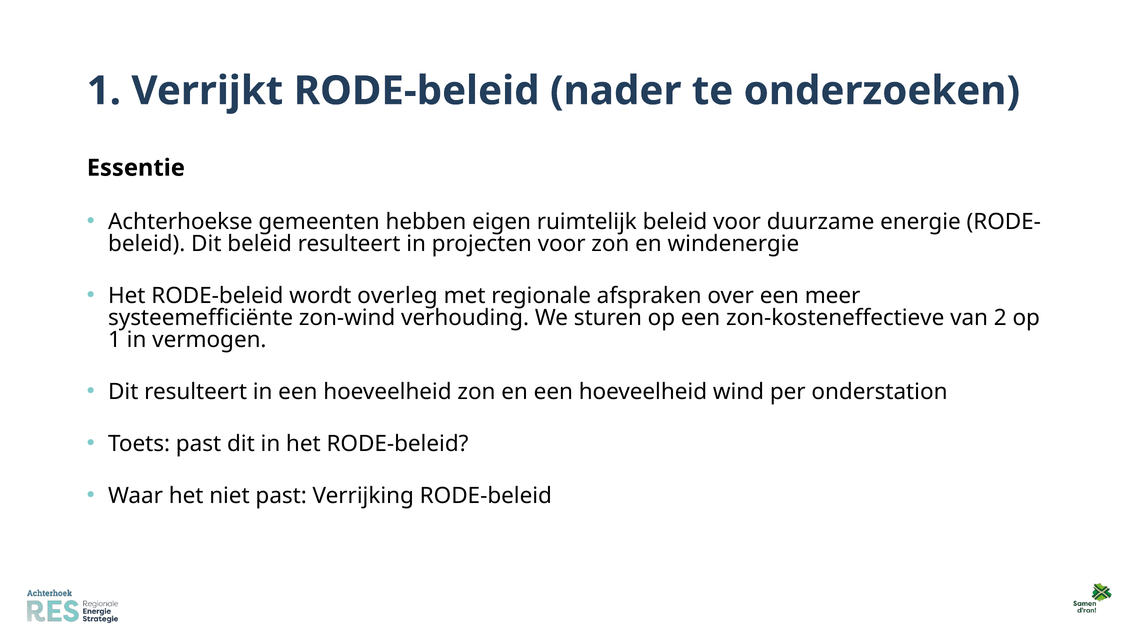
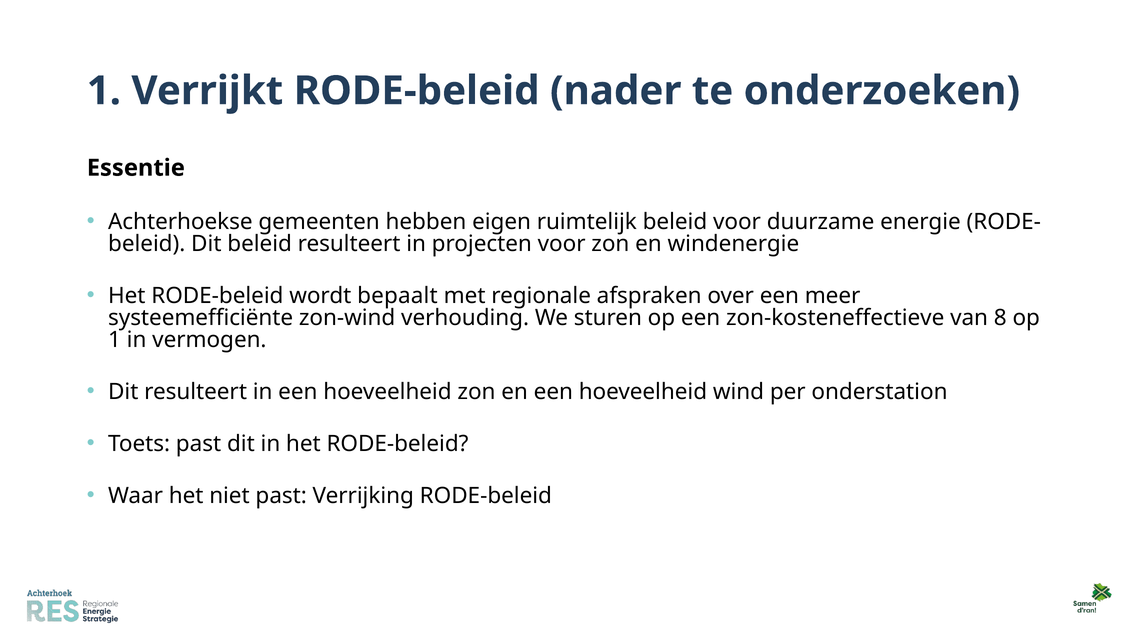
overleg: overleg -> bepaalt (397, 296)
2: 2 -> 8 (1000, 318)
